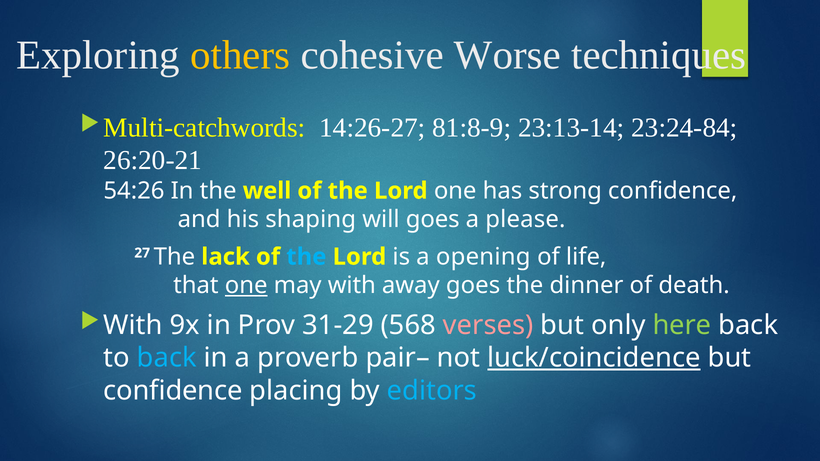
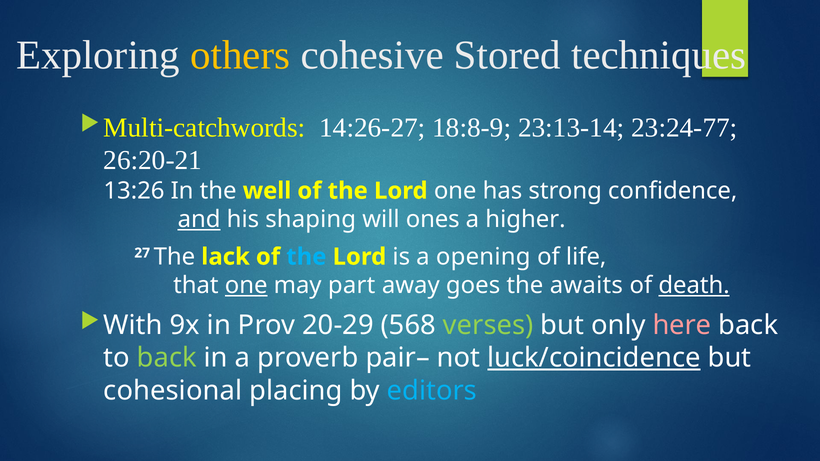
Worse: Worse -> Stored (507, 55)
81:8-9: 81:8-9 -> 18:8-9 (472, 128)
23:24-84: 23:24-84 -> 23:24-77 (684, 128)
54:26: 54:26 -> 13:26 (134, 191)
and underline: none -> present (199, 220)
will goes: goes -> ones (433, 220)
please: please -> higher (525, 220)
may with: with -> part (352, 286)
dinner: dinner -> awaits (586, 286)
death underline: none -> present (694, 286)
31-29: 31-29 -> 20-29 (338, 325)
verses colour: pink -> light green (488, 325)
here colour: light green -> pink (682, 325)
back colour: light blue -> light green (167, 358)
confidence: confidence -> cohesional (173, 391)
